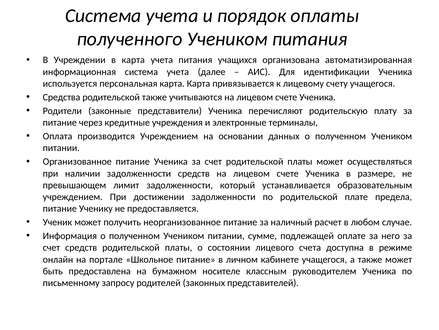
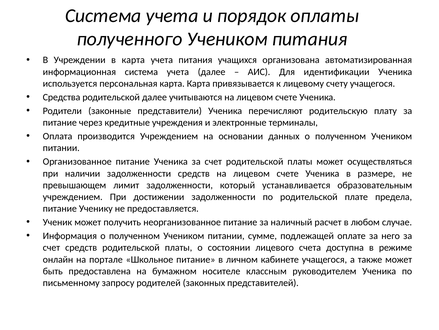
родительской также: также -> далее (154, 97)
